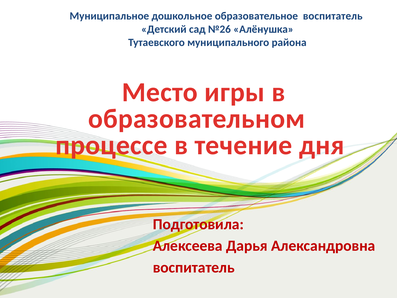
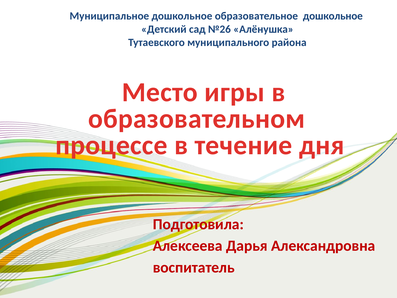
образовательное воспитатель: воспитатель -> дошкольное (333, 16)
